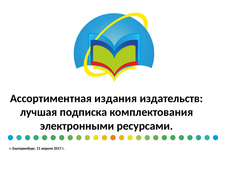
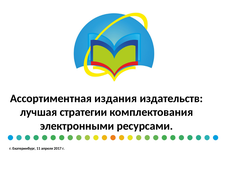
подписка: подписка -> стратегии (83, 112)
